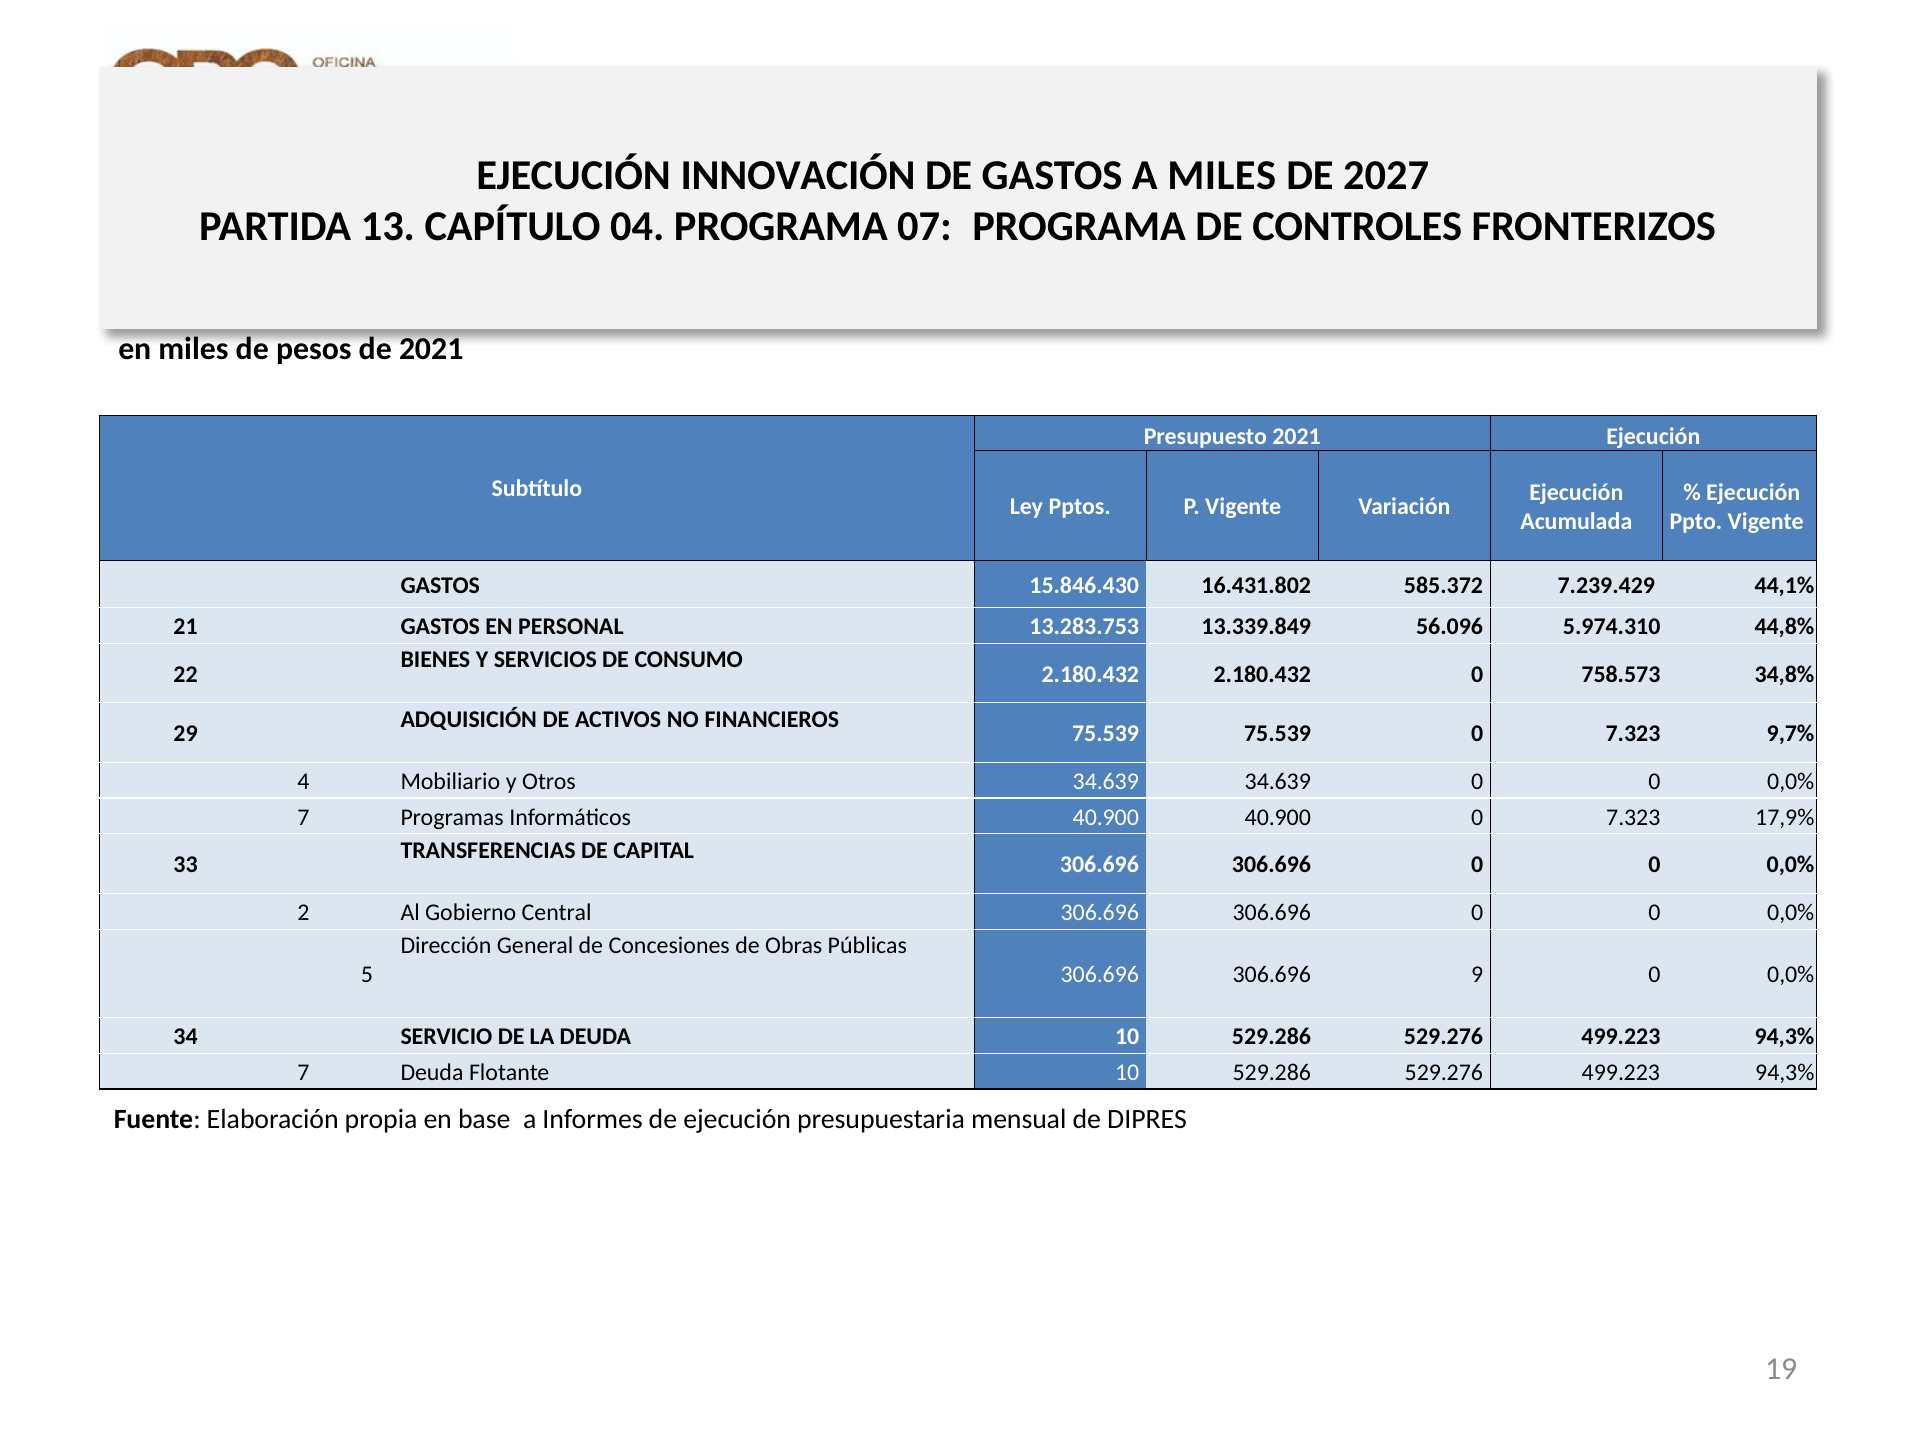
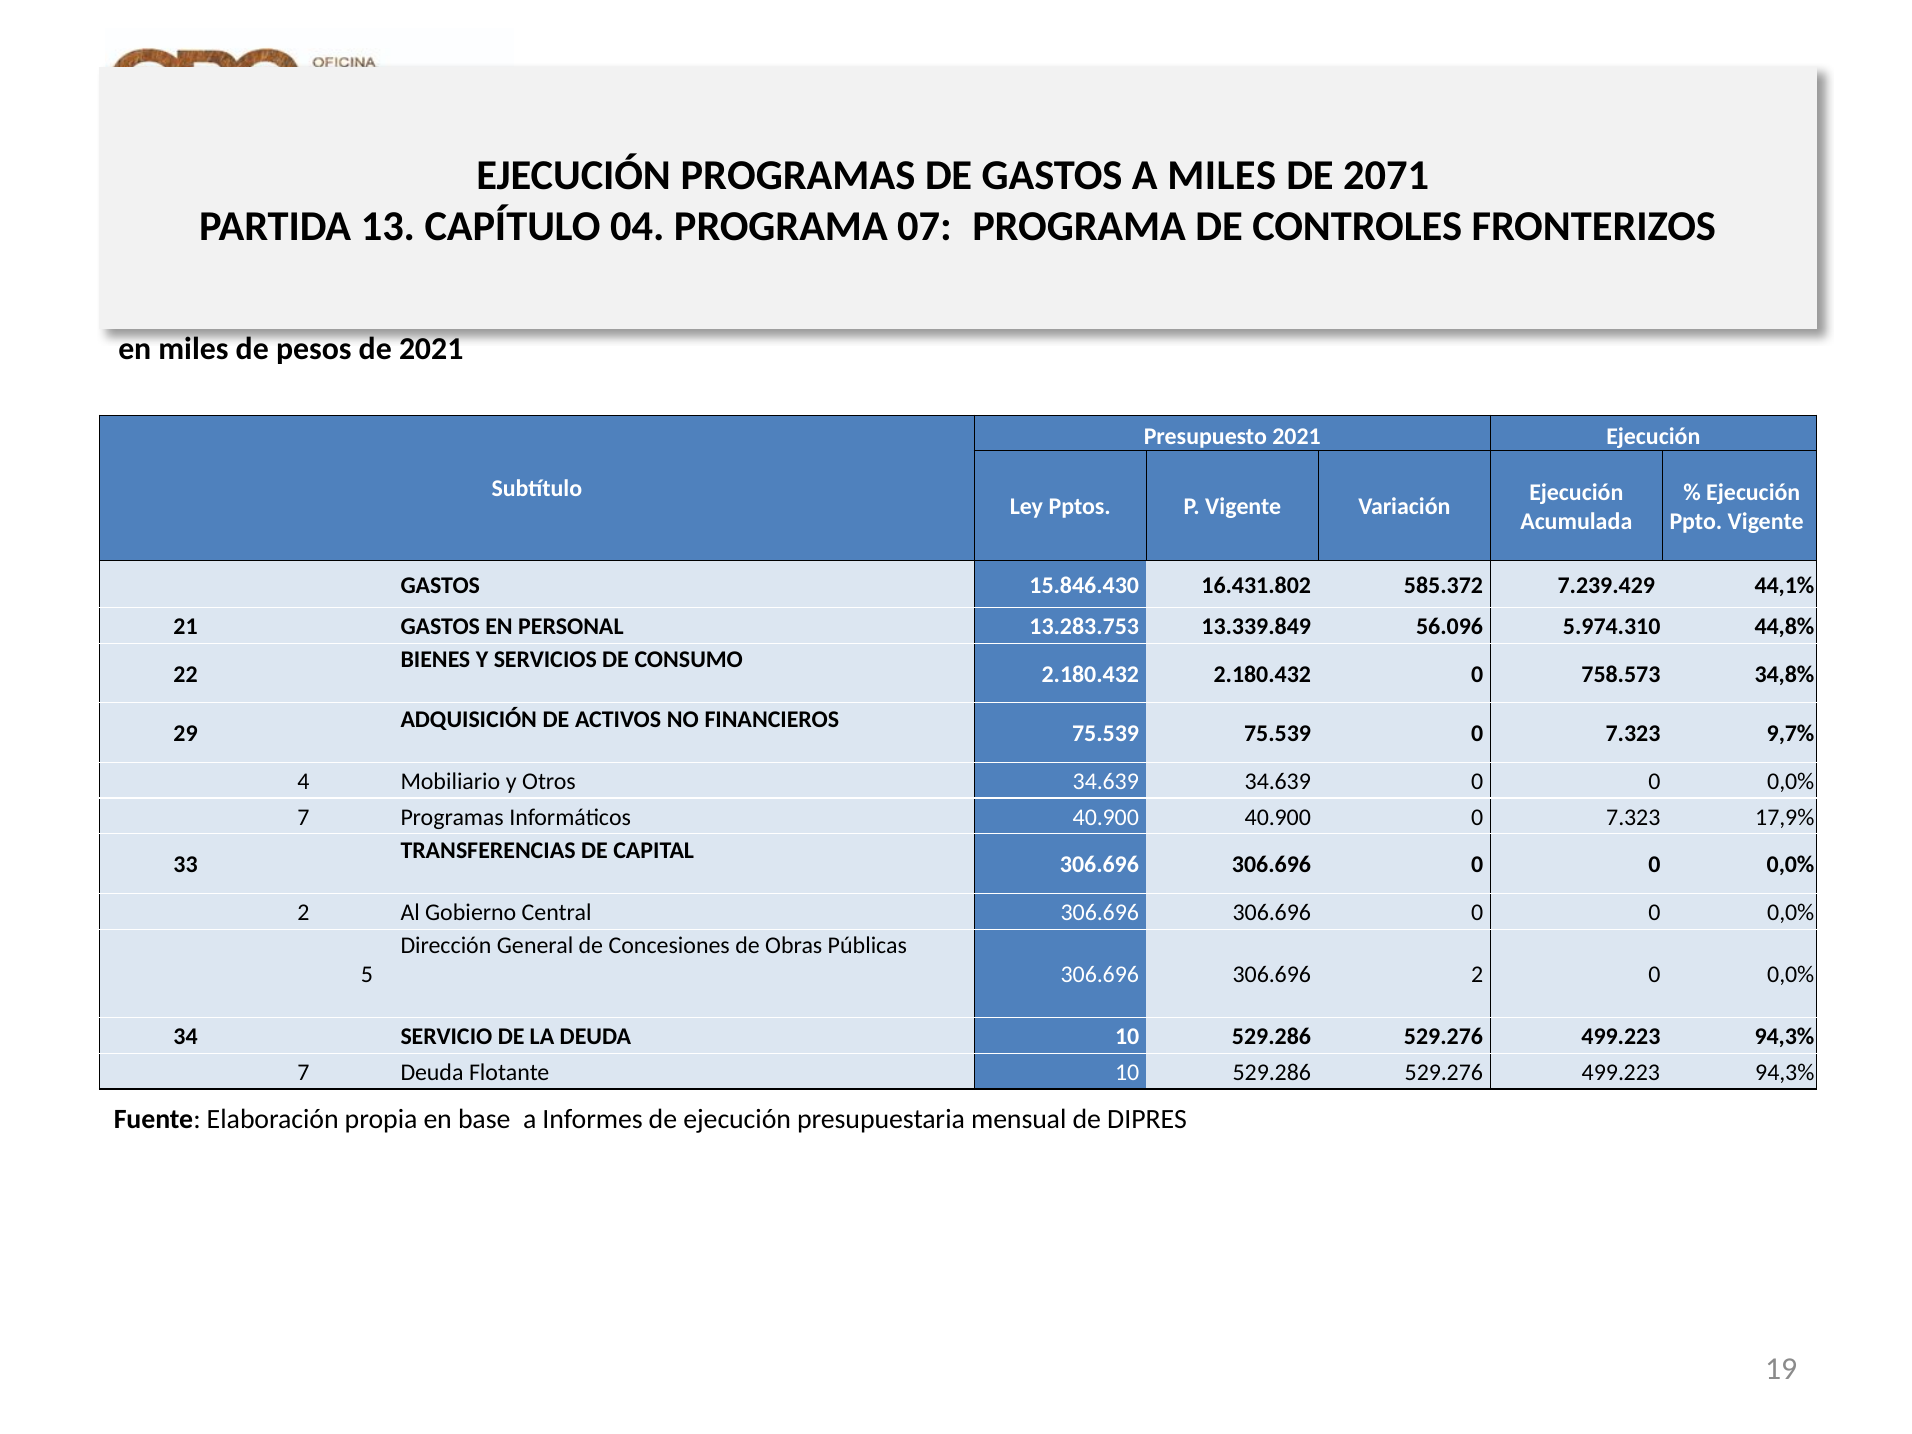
EJECUCIÓN INNOVACIÓN: INNOVACIÓN -> PROGRAMAS (798, 176)
2027: 2027 -> 2071 (1386, 176)
306.696 9: 9 -> 2 (1477, 974)
